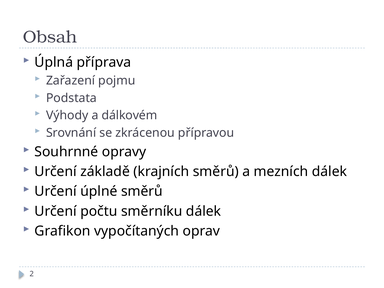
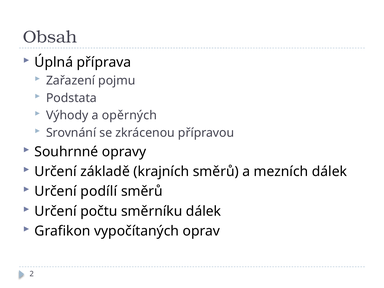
dálkovém: dálkovém -> opěrných (129, 115)
úplné: úplné -> podílí (99, 191)
